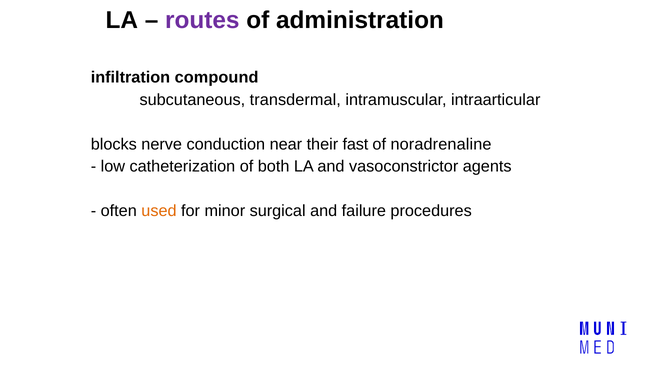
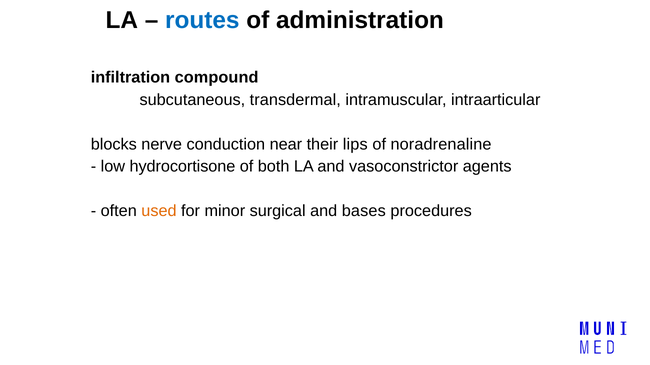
routes colour: purple -> blue (202, 20)
fast: fast -> lips (355, 144)
catheterization: catheterization -> hydrocortisone (182, 167)
failure: failure -> bases (364, 211)
